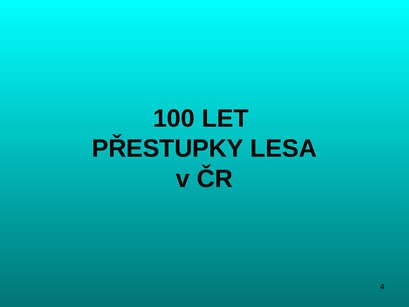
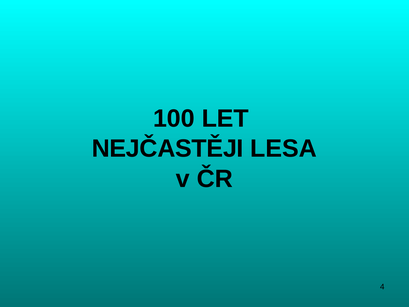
PŘESTUPKY: PŘESTUPKY -> NEJČASTĚJI (168, 149)
